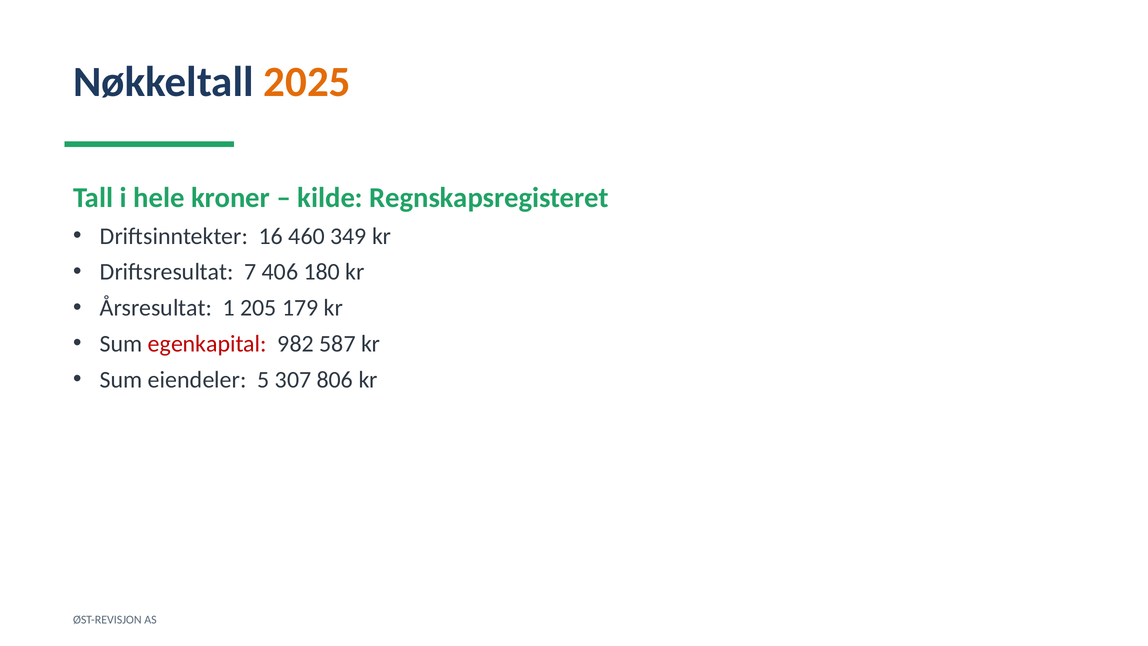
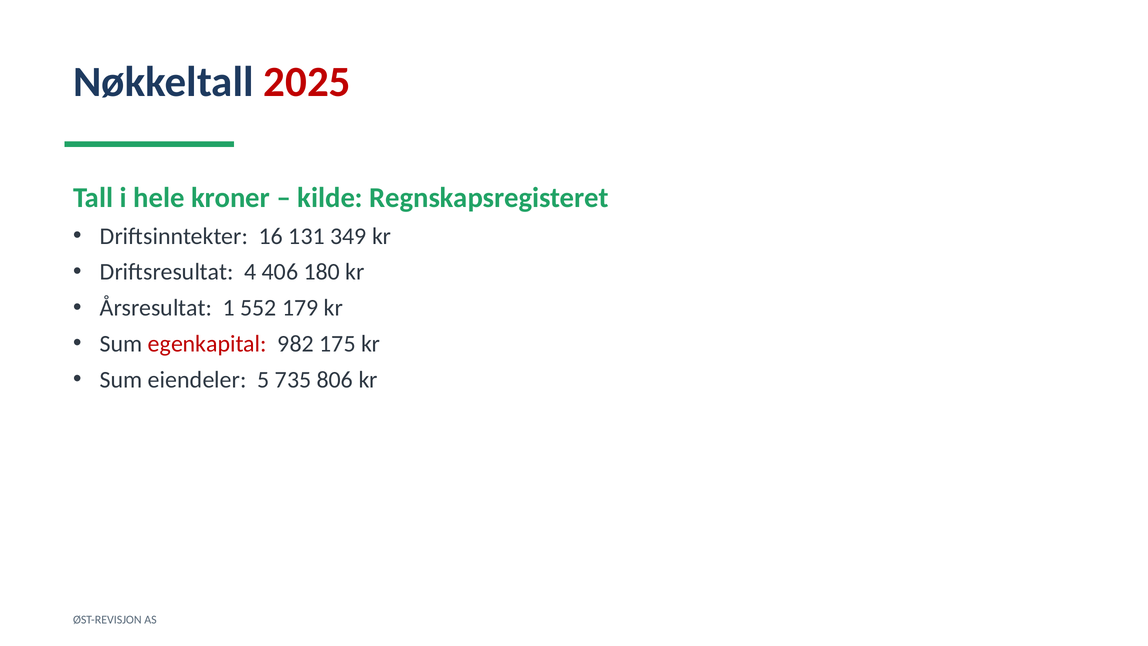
2025 colour: orange -> red (307, 82)
460: 460 -> 131 (307, 236)
7: 7 -> 4 (250, 272)
205: 205 -> 552 (258, 308)
587: 587 -> 175 (337, 344)
307: 307 -> 735 (293, 380)
